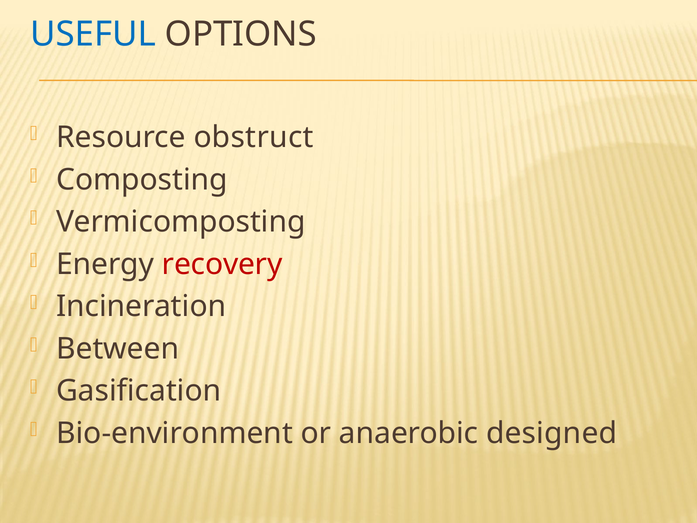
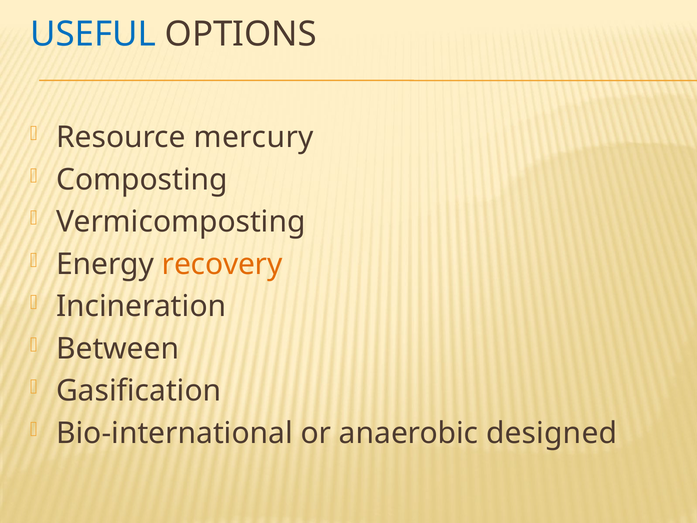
obstruct: obstruct -> mercury (254, 137)
recovery colour: red -> orange (222, 264)
Bio-environment: Bio-environment -> Bio-international (175, 433)
